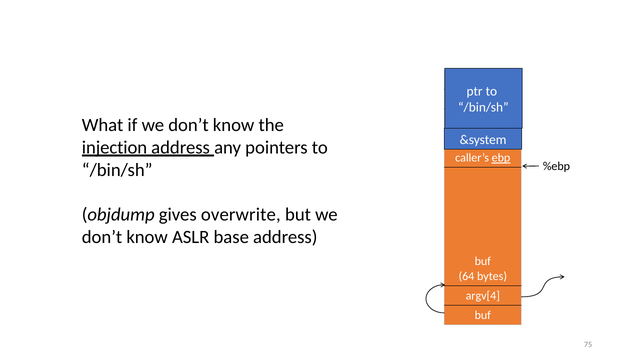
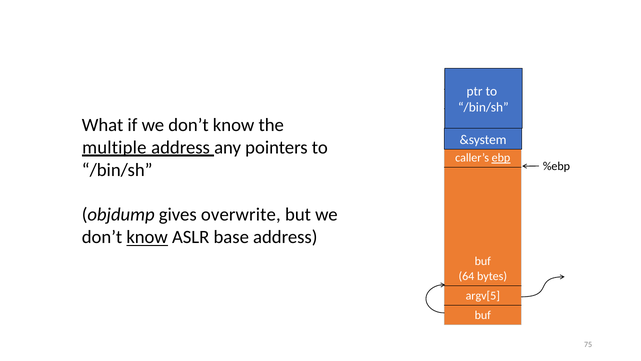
injection: injection -> multiple (114, 147)
know underline: none -> present (147, 237)
argv[4: argv[4 -> argv[5 (483, 295)
